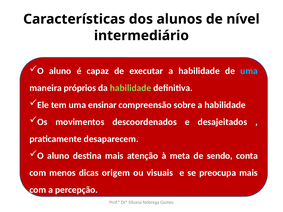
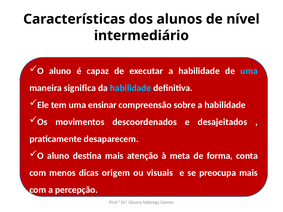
próprios: próprios -> significa (80, 88)
habilidade colour: light green -> light blue (131, 88)
sendo: sendo -> forma (220, 156)
